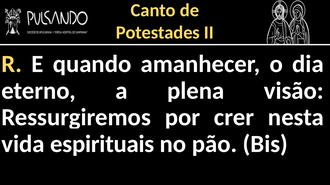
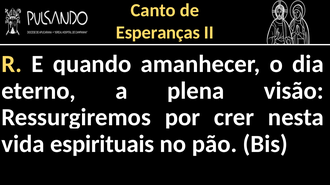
Potestades: Potestades -> Esperanças (158, 33)
